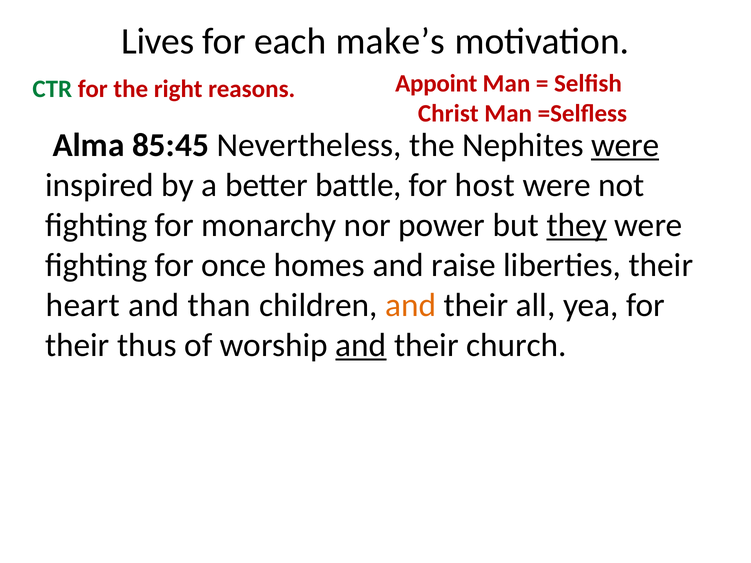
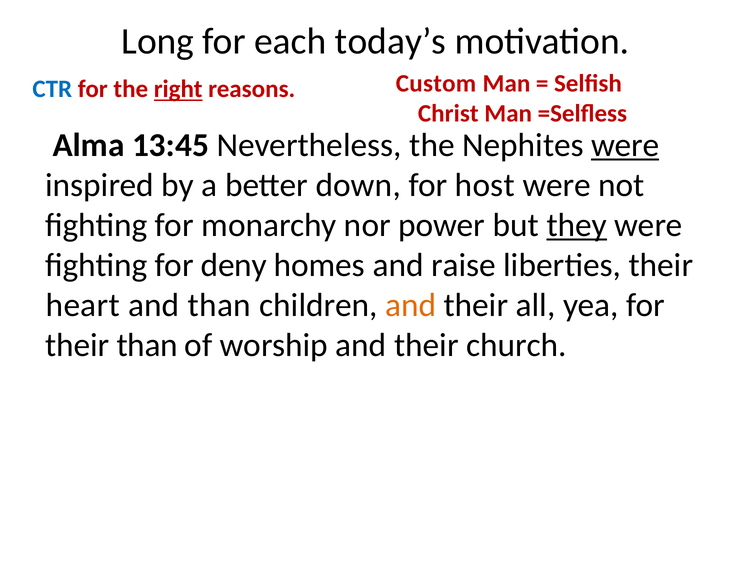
Lives: Lives -> Long (158, 41)
make’s: make’s -> today’s (391, 41)
CTR colour: green -> blue (52, 89)
right underline: none -> present (178, 89)
Appoint: Appoint -> Custom (436, 84)
85:45: 85:45 -> 13:45 (170, 145)
battle: battle -> down (358, 185)
once: once -> deny (234, 265)
their thus: thus -> than (147, 346)
and underline: present -> none (361, 346)
